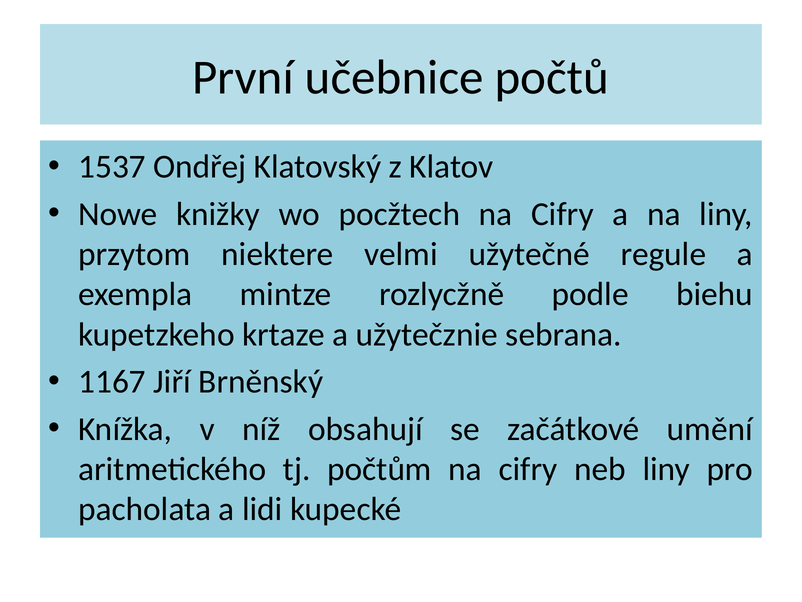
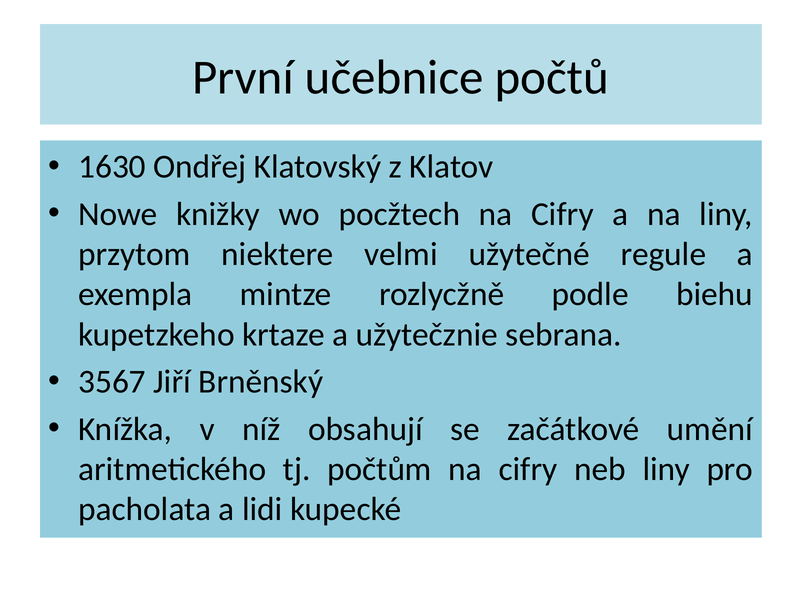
1537: 1537 -> 1630 (112, 167)
1167: 1167 -> 3567 (112, 382)
